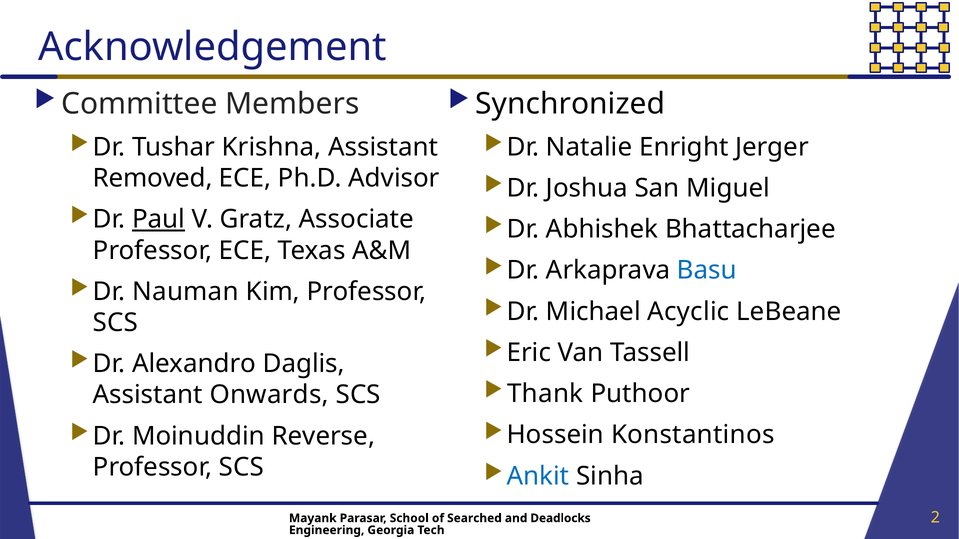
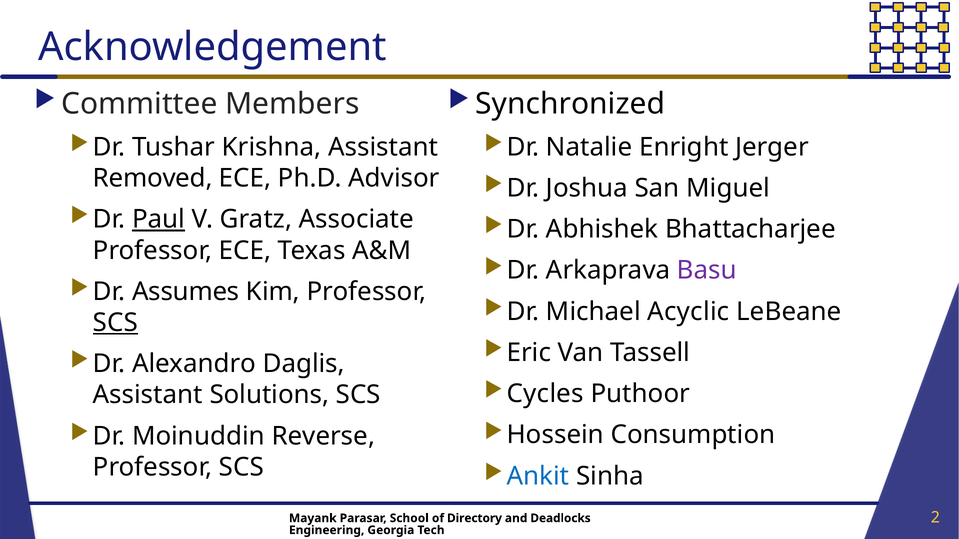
Basu colour: blue -> purple (707, 271)
Nauman: Nauman -> Assumes (186, 292)
SCS underline: none -> present (115, 323)
Thank: Thank -> Cycles (545, 394)
Onwards: Onwards -> Solutions (269, 395)
Konstantinos: Konstantinos -> Consumption (693, 435)
Searched: Searched -> Directory (474, 519)
